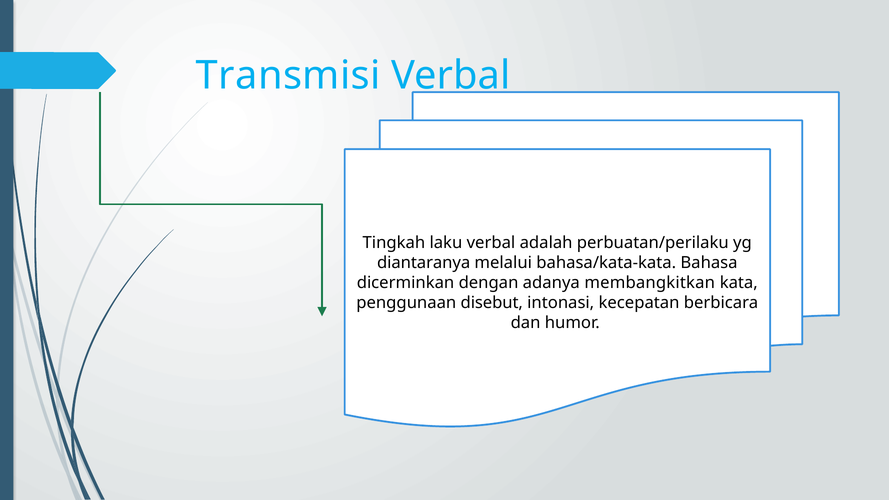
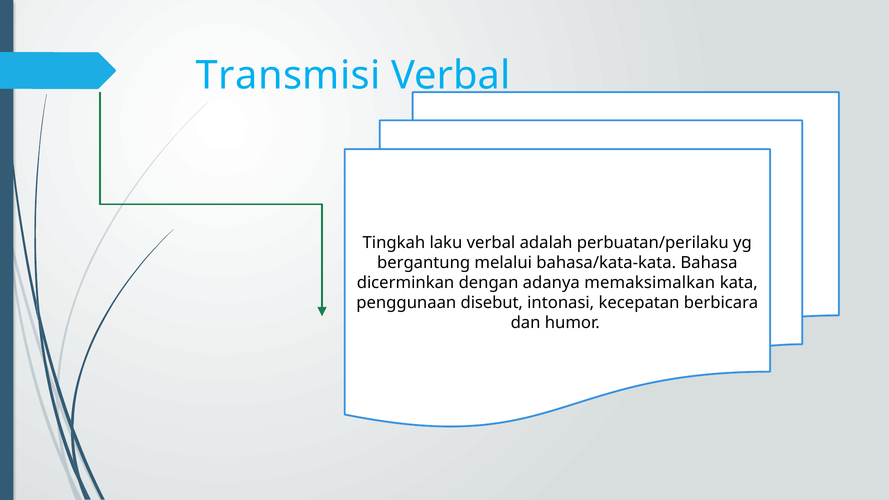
diantaranya: diantaranya -> bergantung (424, 263)
membangkitkan: membangkitkan -> memaksimalkan (650, 283)
